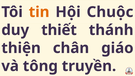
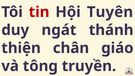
tin colour: orange -> red (39, 12)
Chuộc: Chuộc -> Tuyên (110, 12)
thiết: thiết -> ngát (59, 30)
